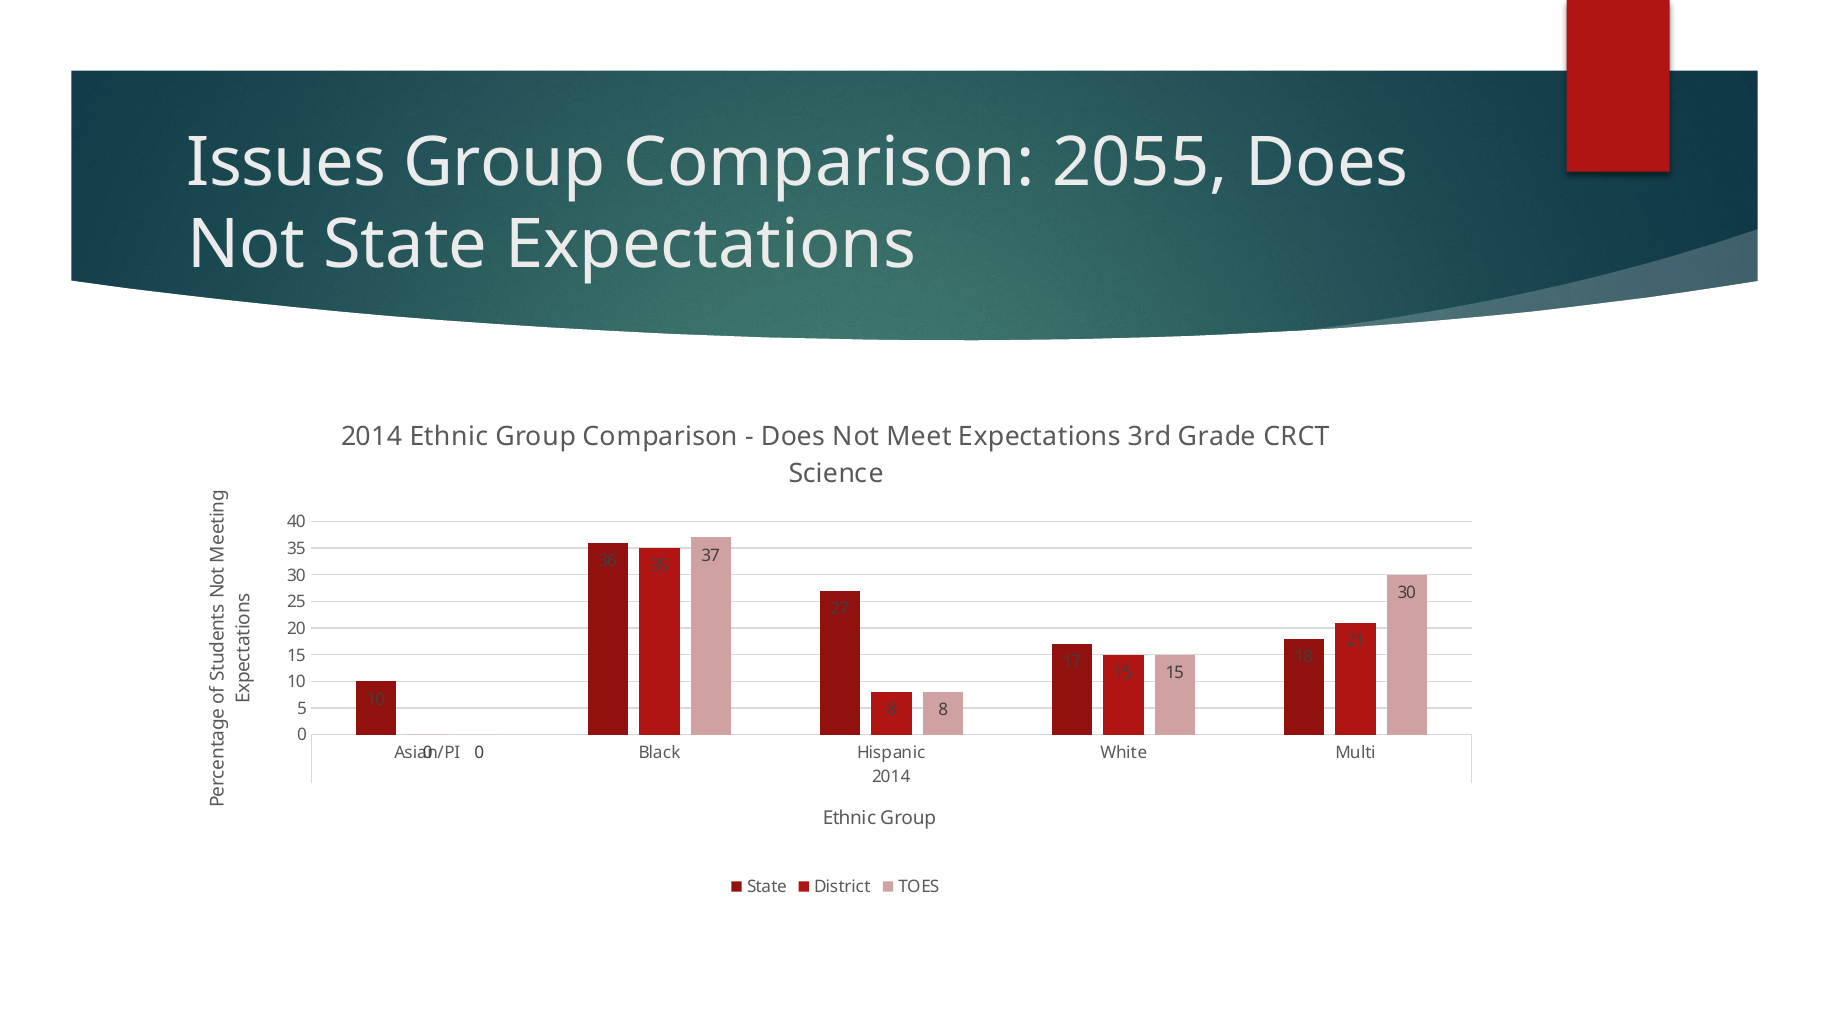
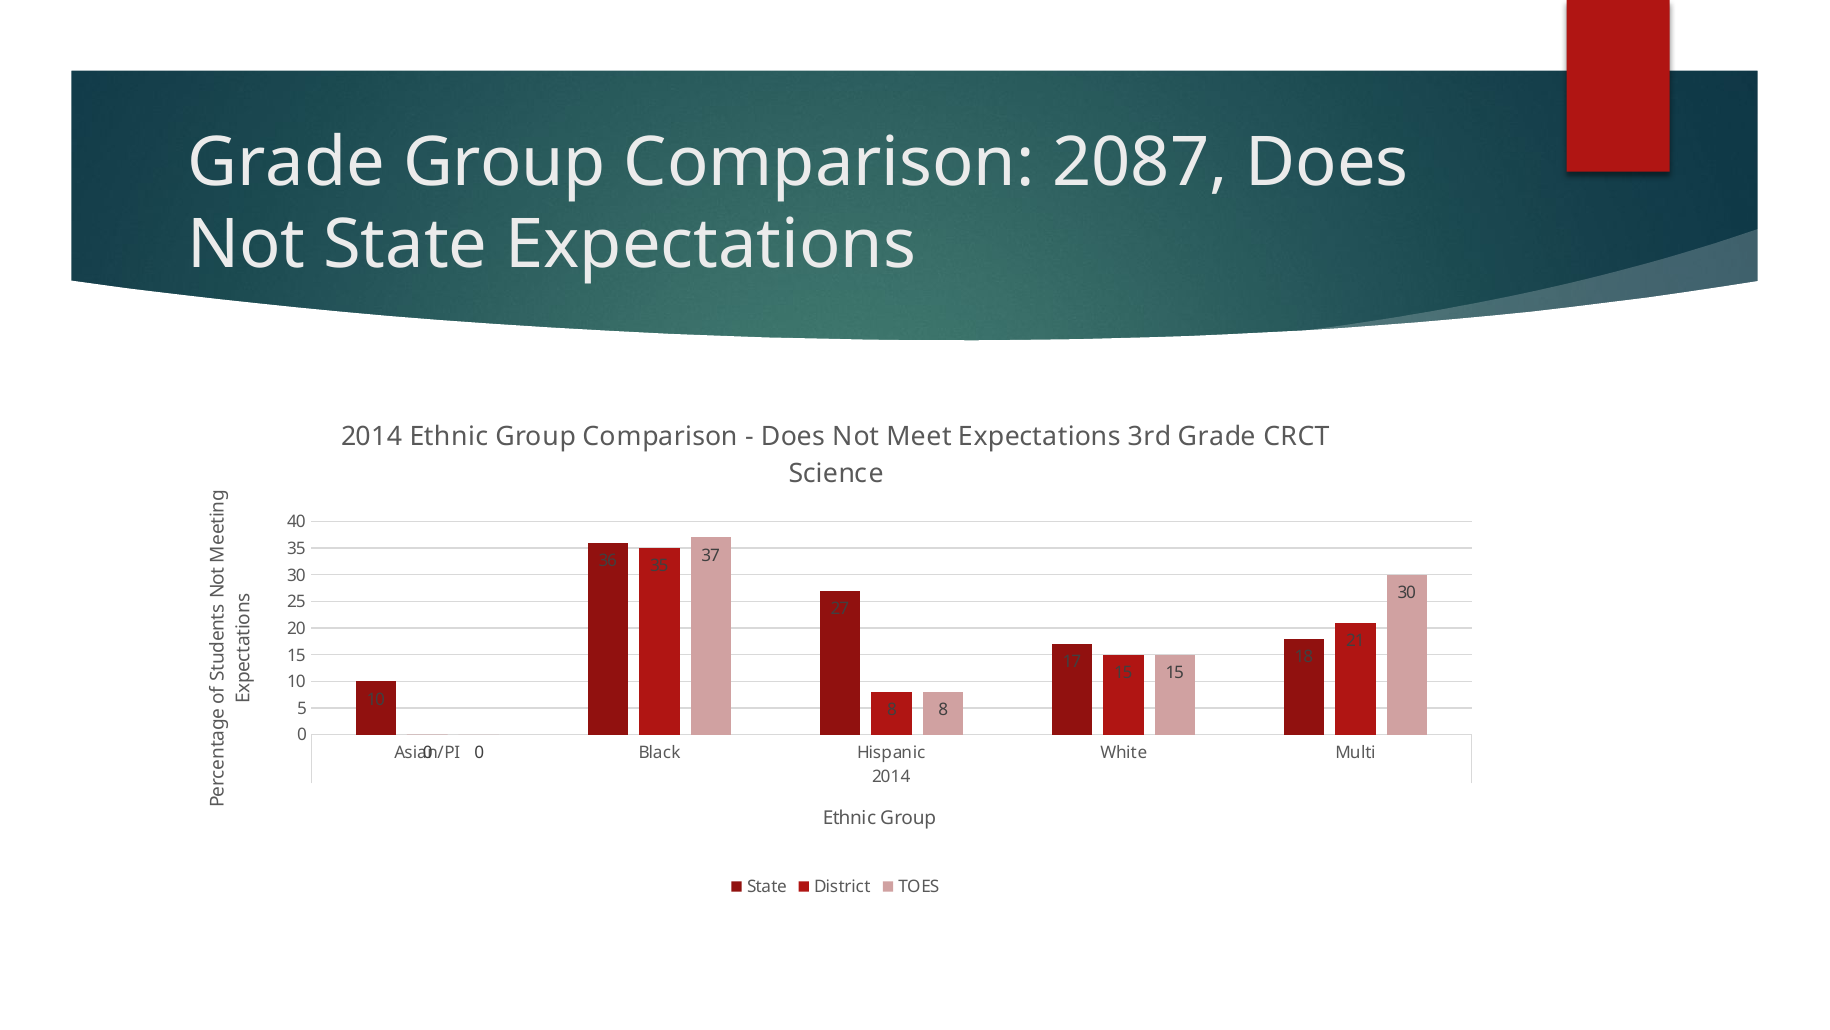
Issues: Issues -> Grade (286, 163)
2055: 2055 -> 2087 (1140, 163)
